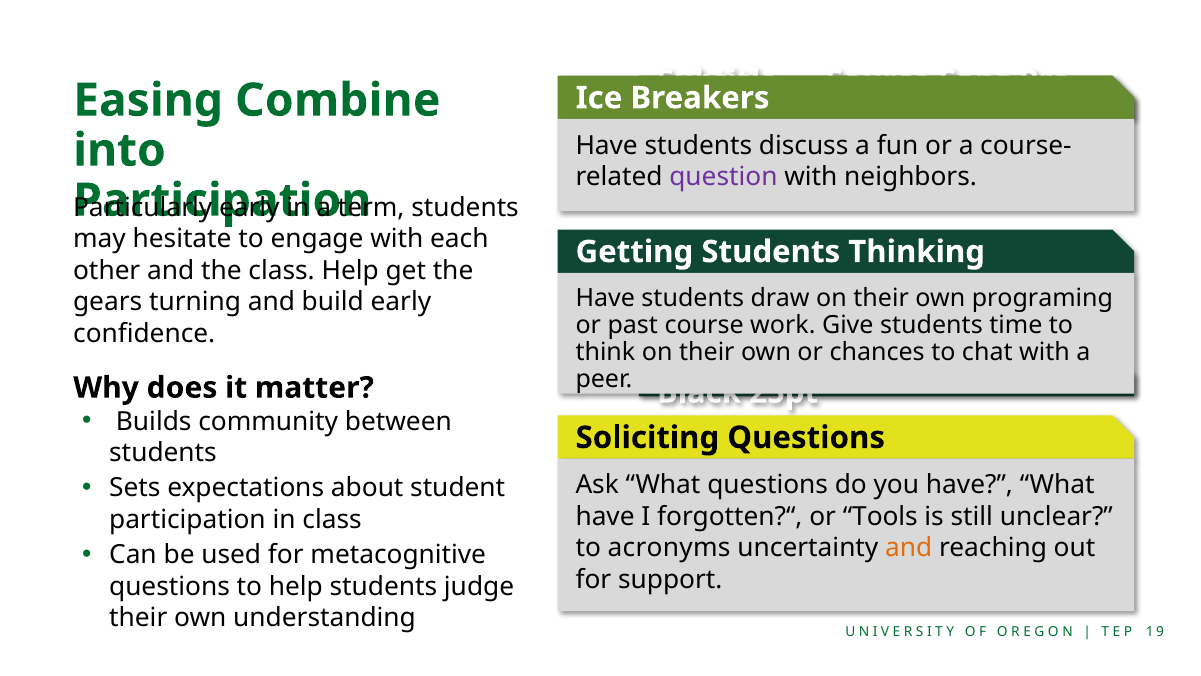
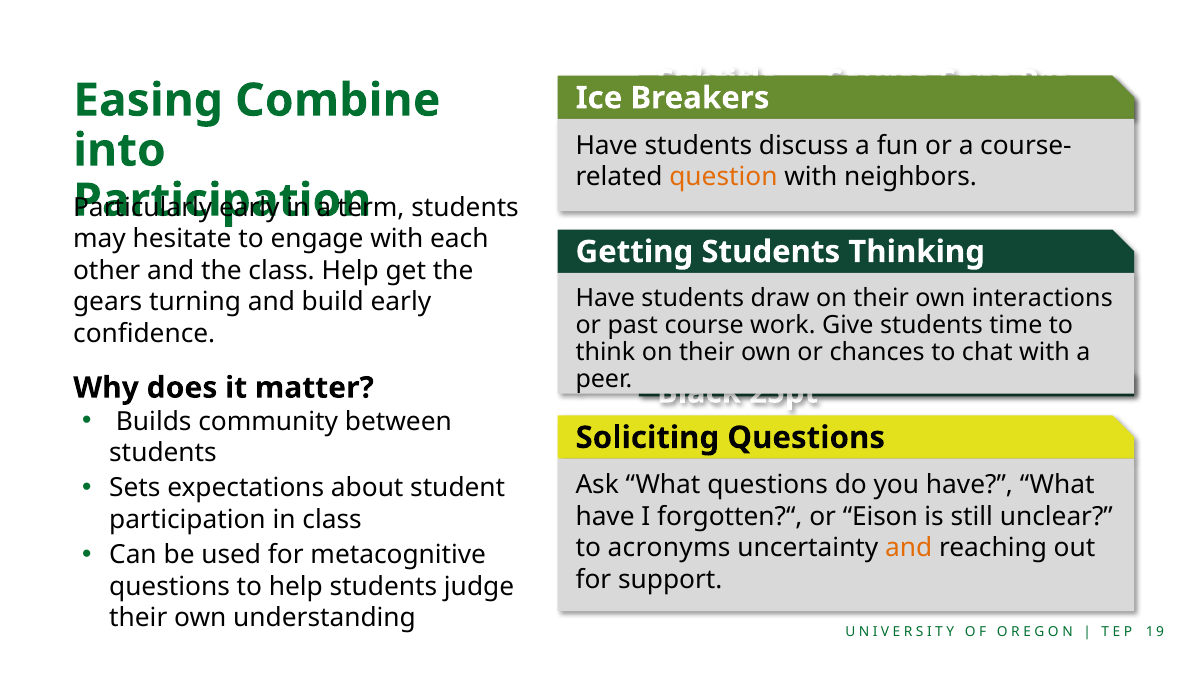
question colour: purple -> orange (723, 177)
programing: programing -> interactions (1042, 298)
Tools: Tools -> Eison (880, 516)
